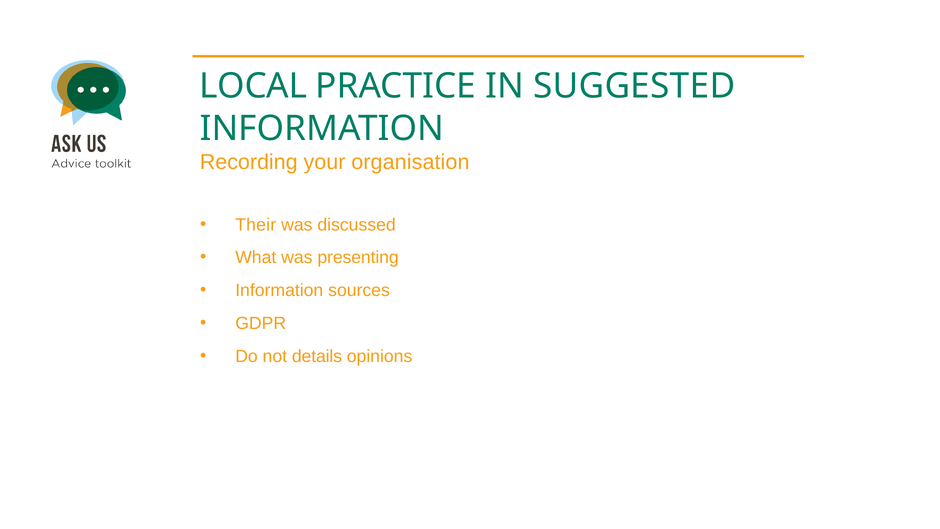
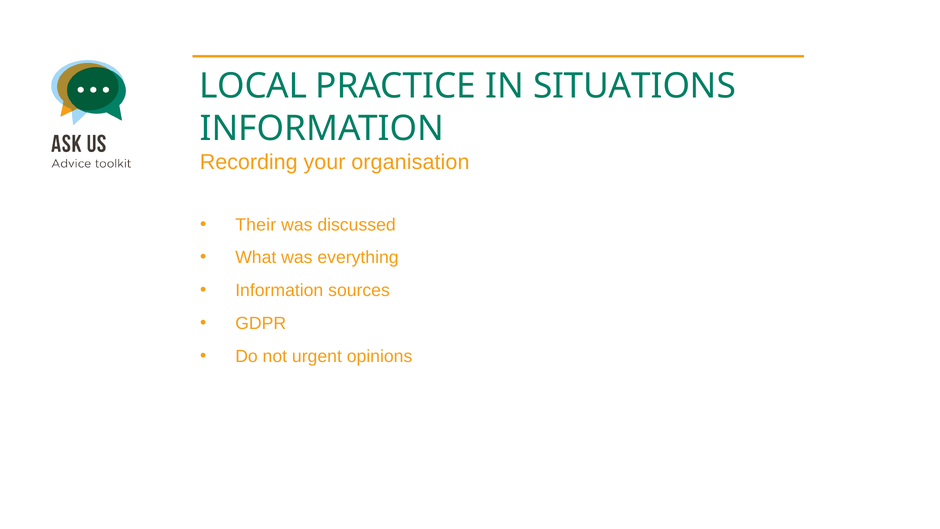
SUGGESTED: SUGGESTED -> SITUATIONS (634, 86)
presenting: presenting -> everything (358, 257)
details: details -> urgent (317, 356)
